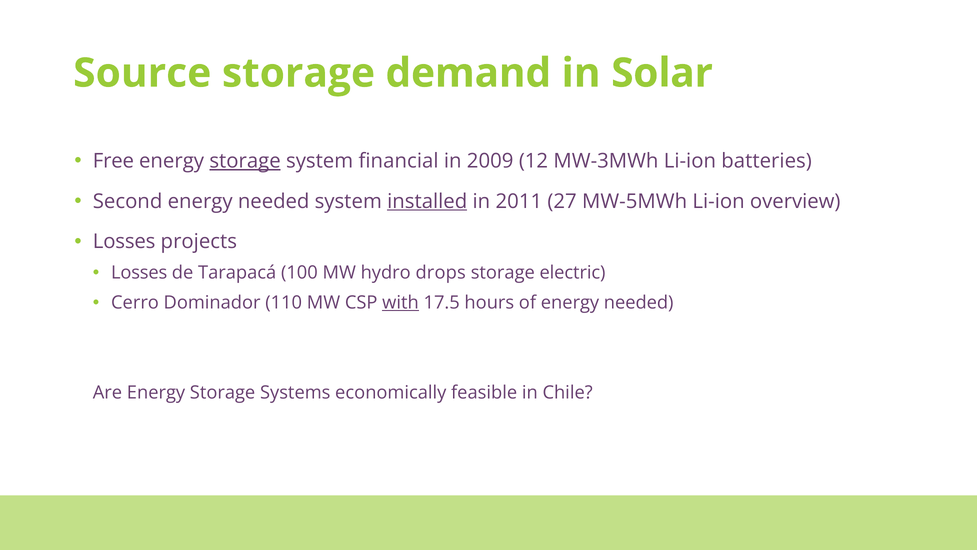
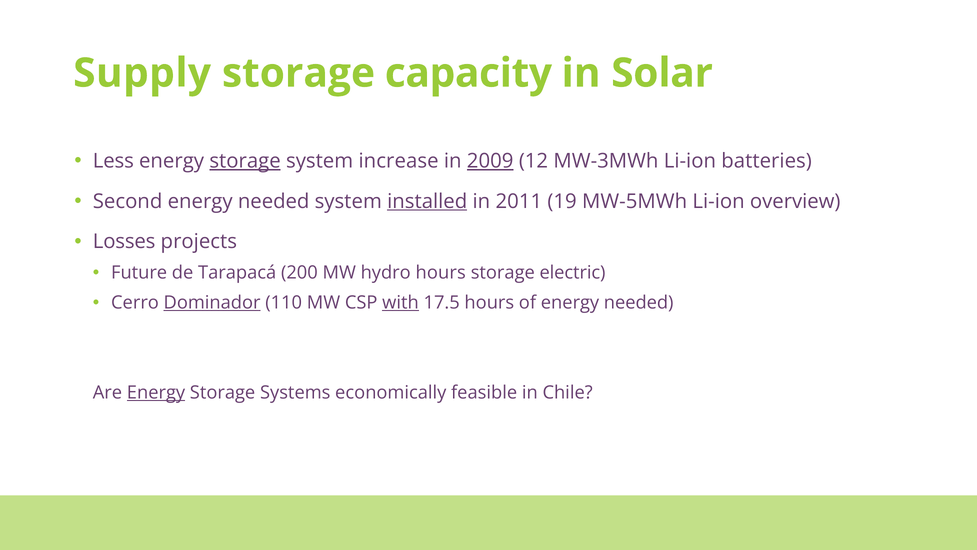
Source: Source -> Supply (142, 73)
demand: demand -> capacity (468, 73)
Free: Free -> Less (113, 161)
financial: financial -> increase (399, 161)
2009 underline: none -> present (490, 161)
27: 27 -> 19 (562, 201)
Losses: Losses -> Future (139, 273)
100: 100 -> 200 (299, 273)
hydro drops: drops -> hours (441, 273)
Dominador underline: none -> present (212, 302)
Energy underline: none -> present (156, 392)
